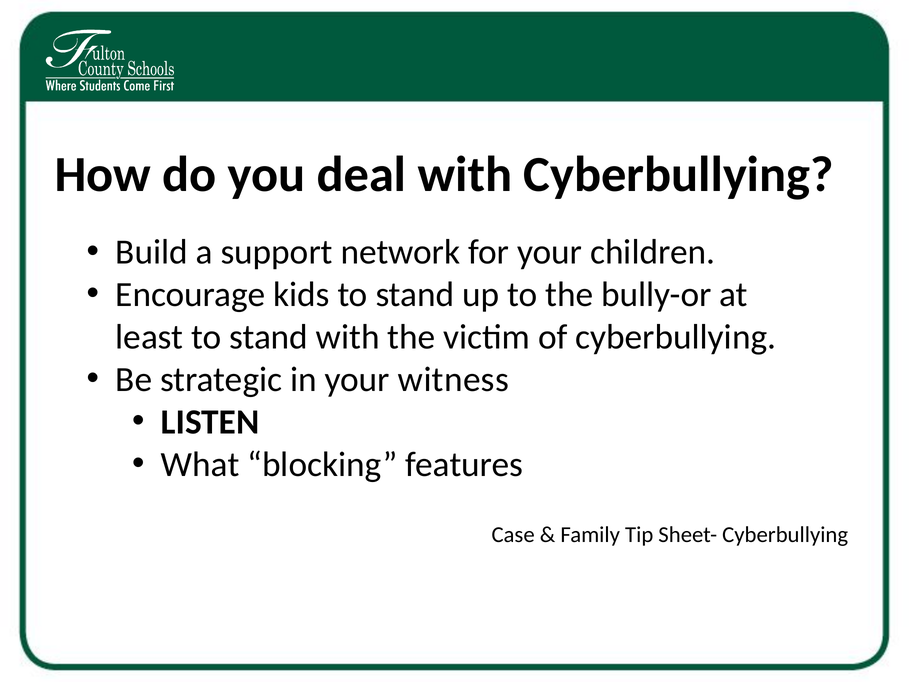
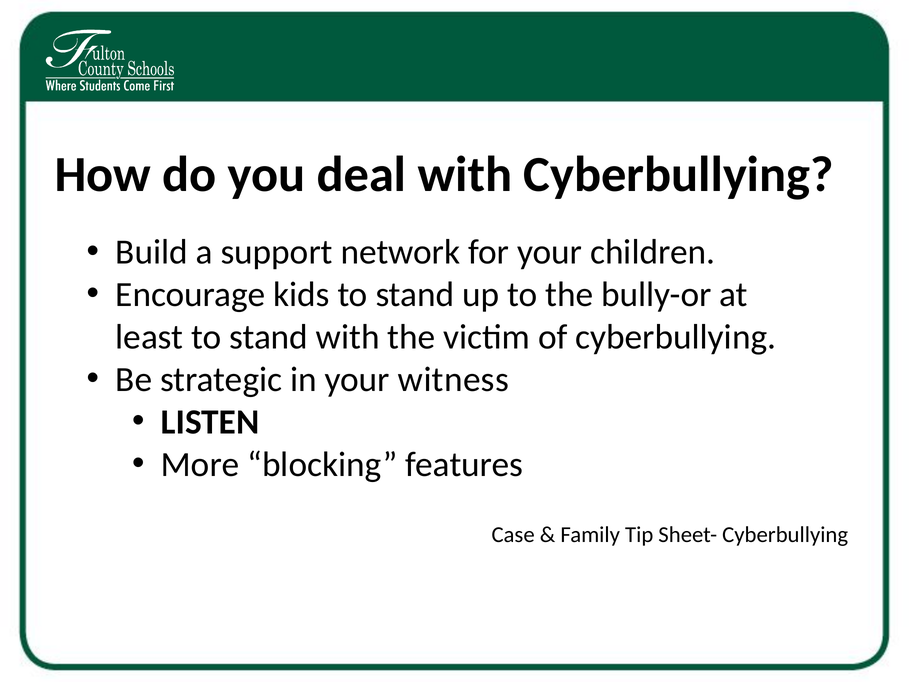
What: What -> More (200, 464)
